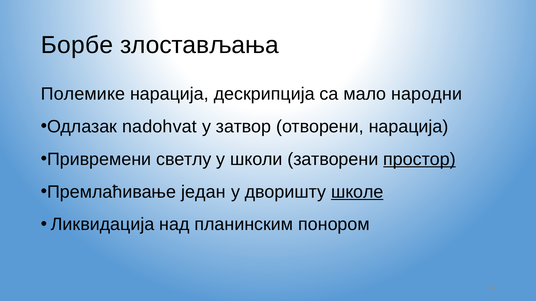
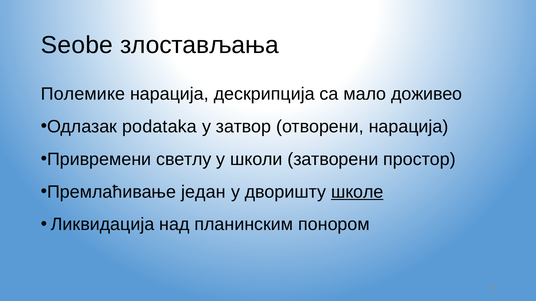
Борбе: Борбе -> Seobe (77, 45)
народни: народни -> доживео (427, 94)
nadohvat: nadohvat -> podataka (160, 127)
простор underline: present -> none (419, 160)
